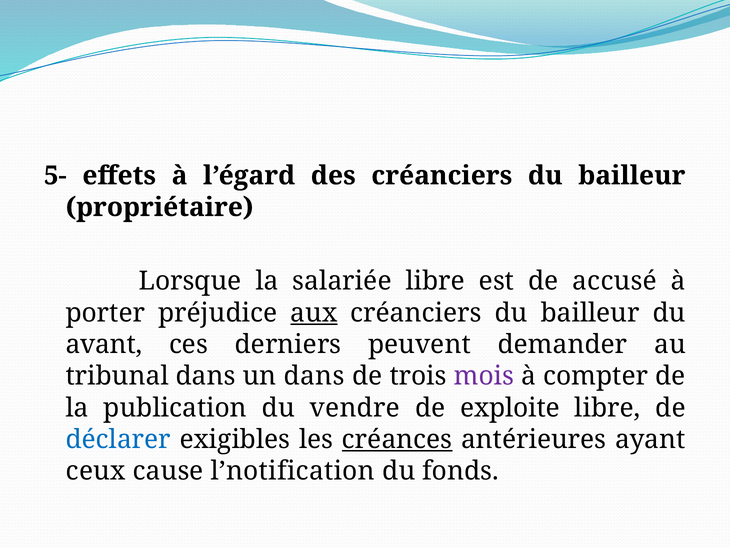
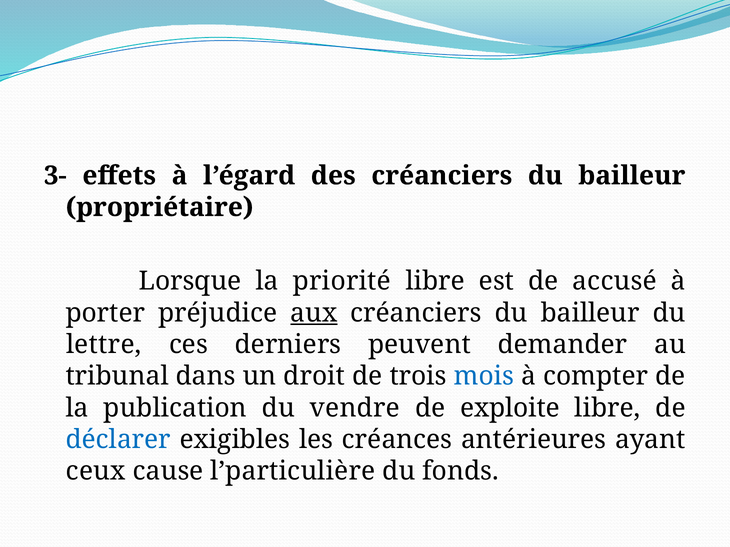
5-: 5- -> 3- (55, 176)
salariée: salariée -> priorité (342, 281)
avant: avant -> lettre (104, 345)
un dans: dans -> droit (314, 377)
mois colour: purple -> blue (484, 377)
créances underline: present -> none (397, 440)
l’notification: l’notification -> l’particulière (293, 472)
